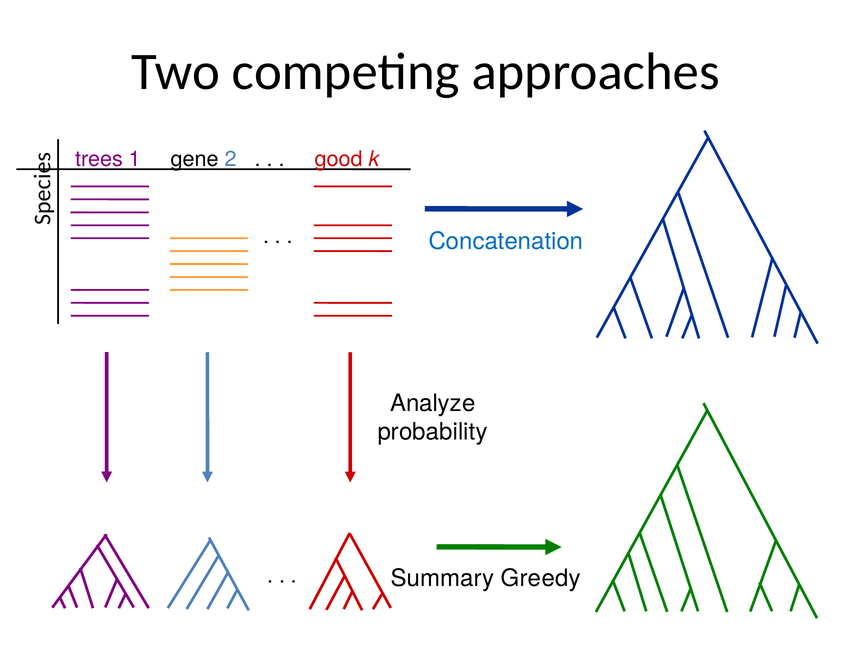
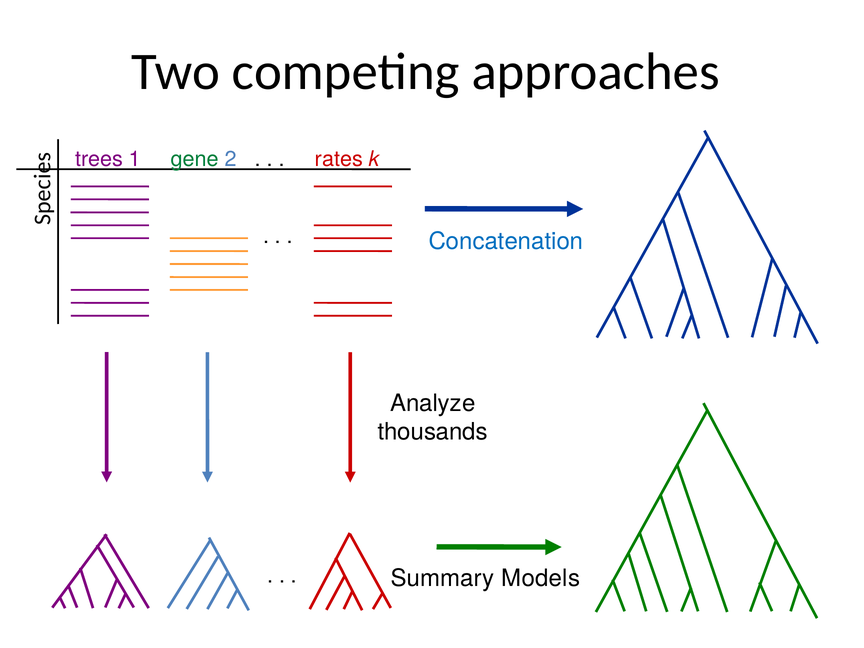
gene colour: black -> green (195, 159)
good: good -> rates (339, 159)
probability: probability -> thousands (433, 432)
Greedy: Greedy -> Models (541, 578)
